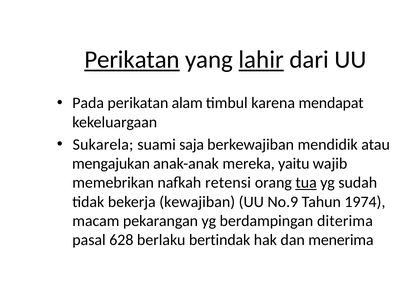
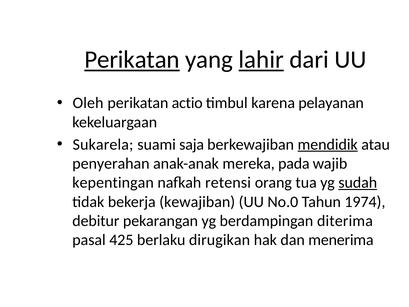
Pada: Pada -> Oleh (88, 103)
alam: alam -> actio (187, 103)
mendapat: mendapat -> pelayanan (331, 103)
mendidik underline: none -> present (328, 144)
mengajukan: mengajukan -> penyerahan (111, 163)
yaitu: yaitu -> pada (294, 163)
memebrikan: memebrikan -> kepentingan (113, 183)
tua underline: present -> none (306, 183)
sudah underline: none -> present (358, 183)
No.9: No.9 -> No.0 (283, 202)
macam: macam -> debitur (96, 221)
628: 628 -> 425 (121, 240)
bertindak: bertindak -> dirugikan (220, 240)
